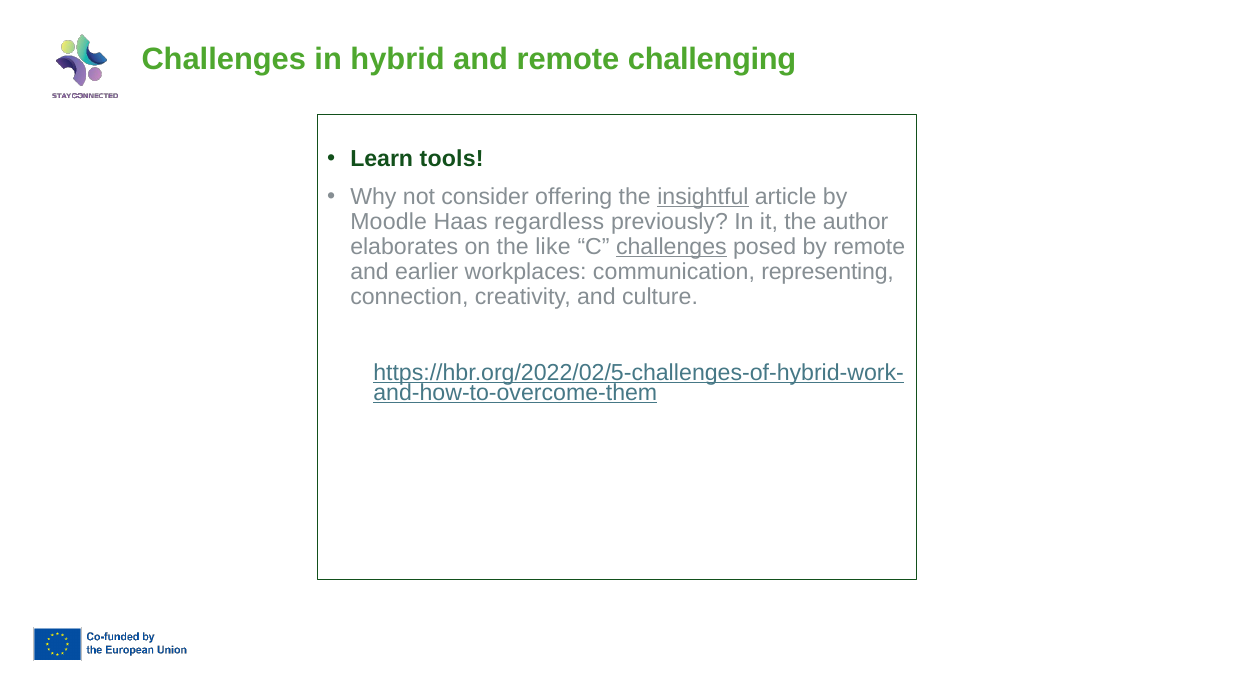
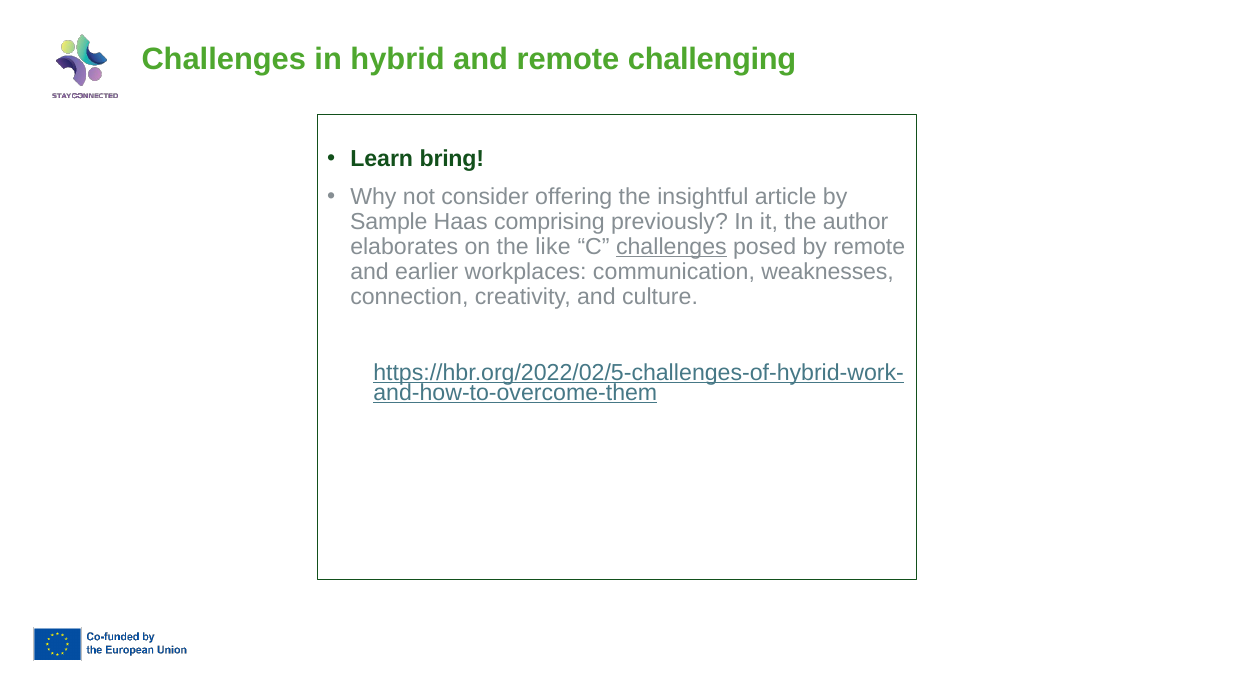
tools: tools -> bring (452, 159)
insightful underline: present -> none (703, 197)
Moodle: Moodle -> Sample (389, 222)
regardless: regardless -> comprising (549, 222)
representing: representing -> weaknesses (828, 272)
